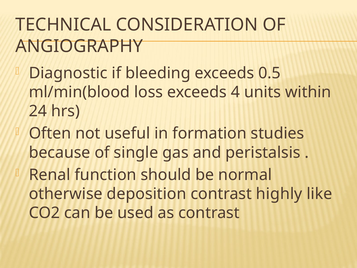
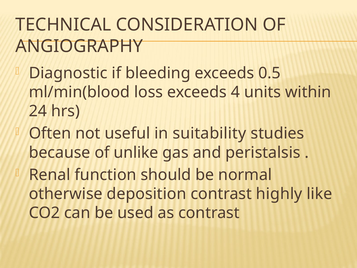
formation: formation -> suitability (209, 133)
single: single -> unlike (136, 152)
